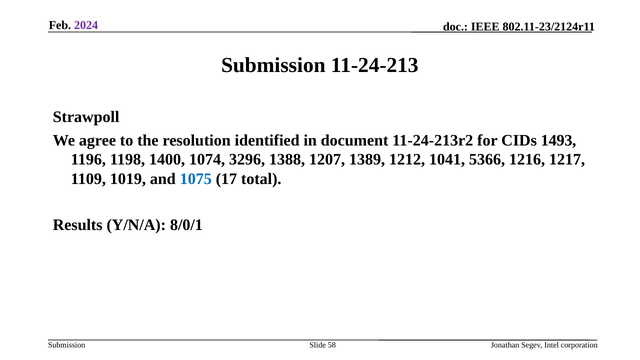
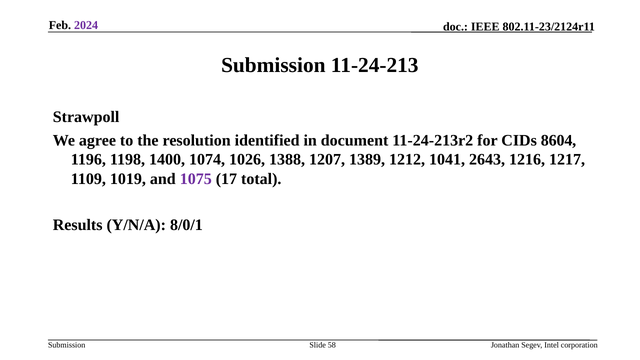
1493: 1493 -> 8604 (559, 140)
3296: 3296 -> 1026 (247, 160)
5366: 5366 -> 2643 (487, 160)
1075 colour: blue -> purple (196, 179)
